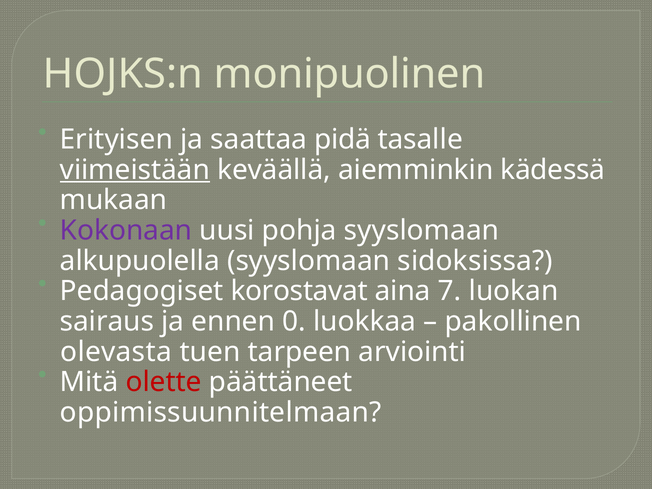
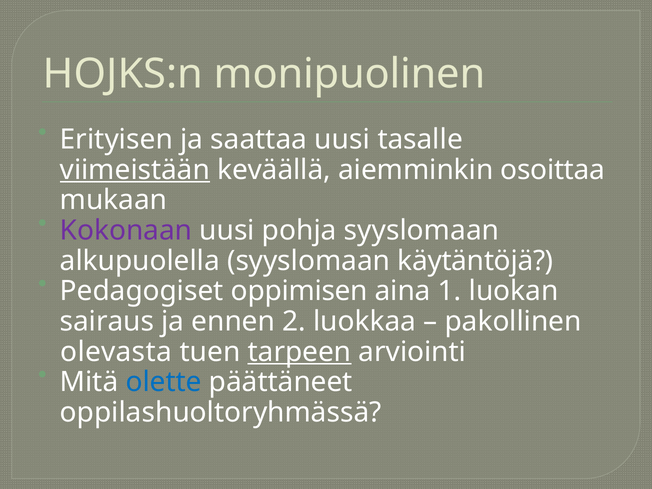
saattaa pidä: pidä -> uusi (342, 139)
kädessä: kädessä -> osoittaa (553, 170)
sidoksissa: sidoksissa -> käytäntöjä (475, 261)
korostavat: korostavat -> oppimisen (299, 291)
7: 7 -> 1 (450, 291)
0: 0 -> 2 (294, 321)
tarpeen underline: none -> present (299, 352)
olette colour: red -> blue (164, 382)
oppimissuunnitelmaan: oppimissuunnitelmaan -> oppilashuoltoryhmässä (221, 412)
